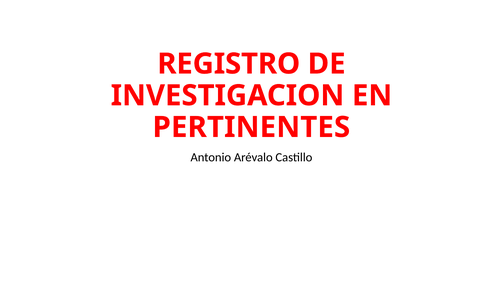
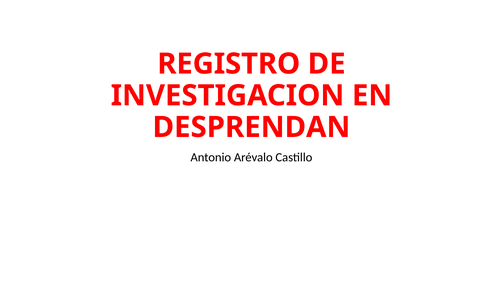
PERTINENTES: PERTINENTES -> DESPRENDAN (251, 127)
